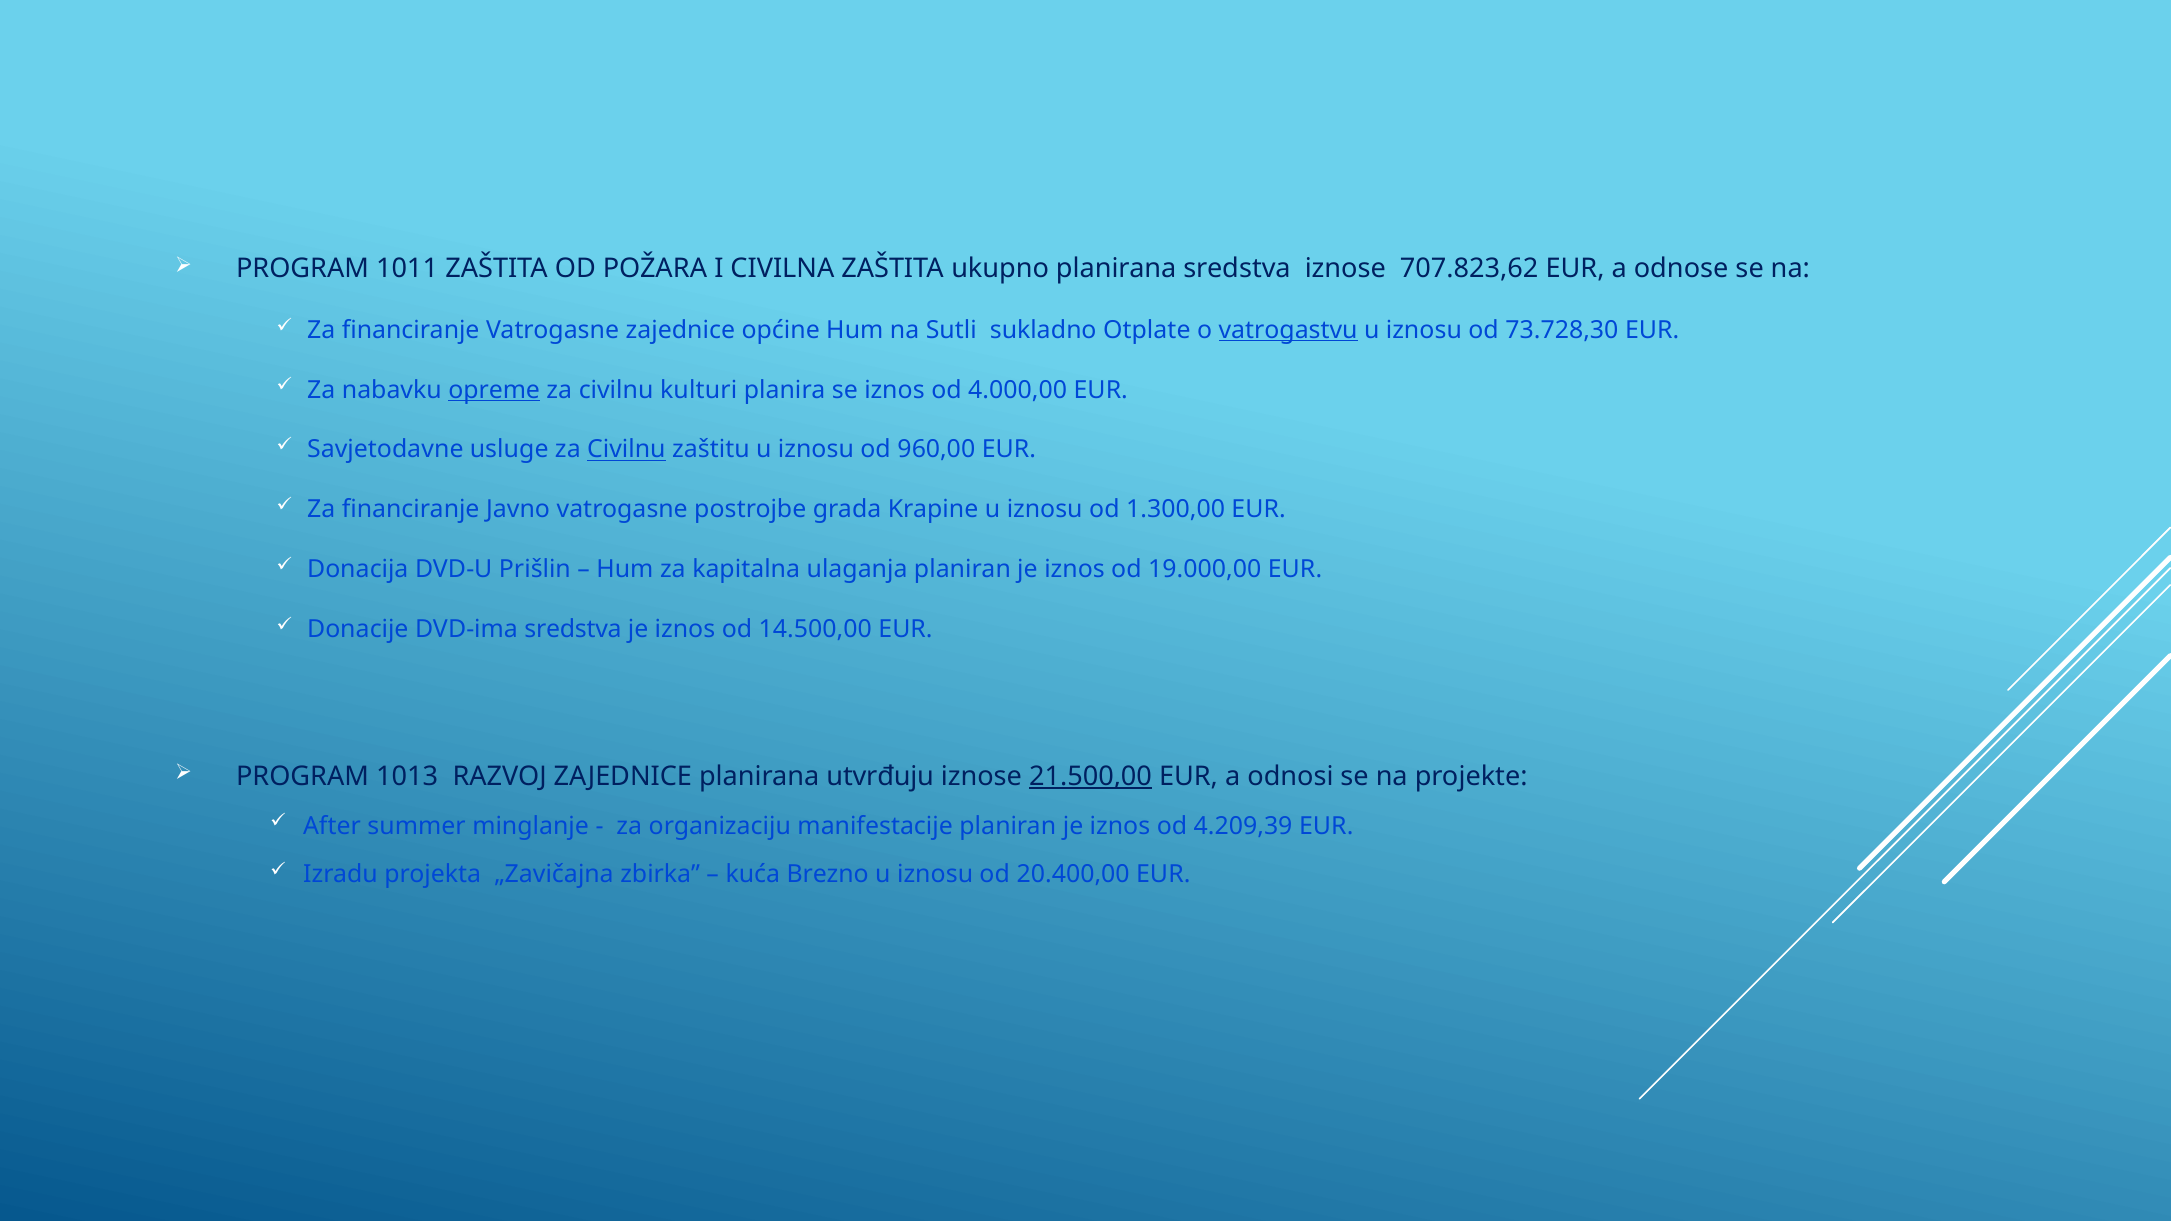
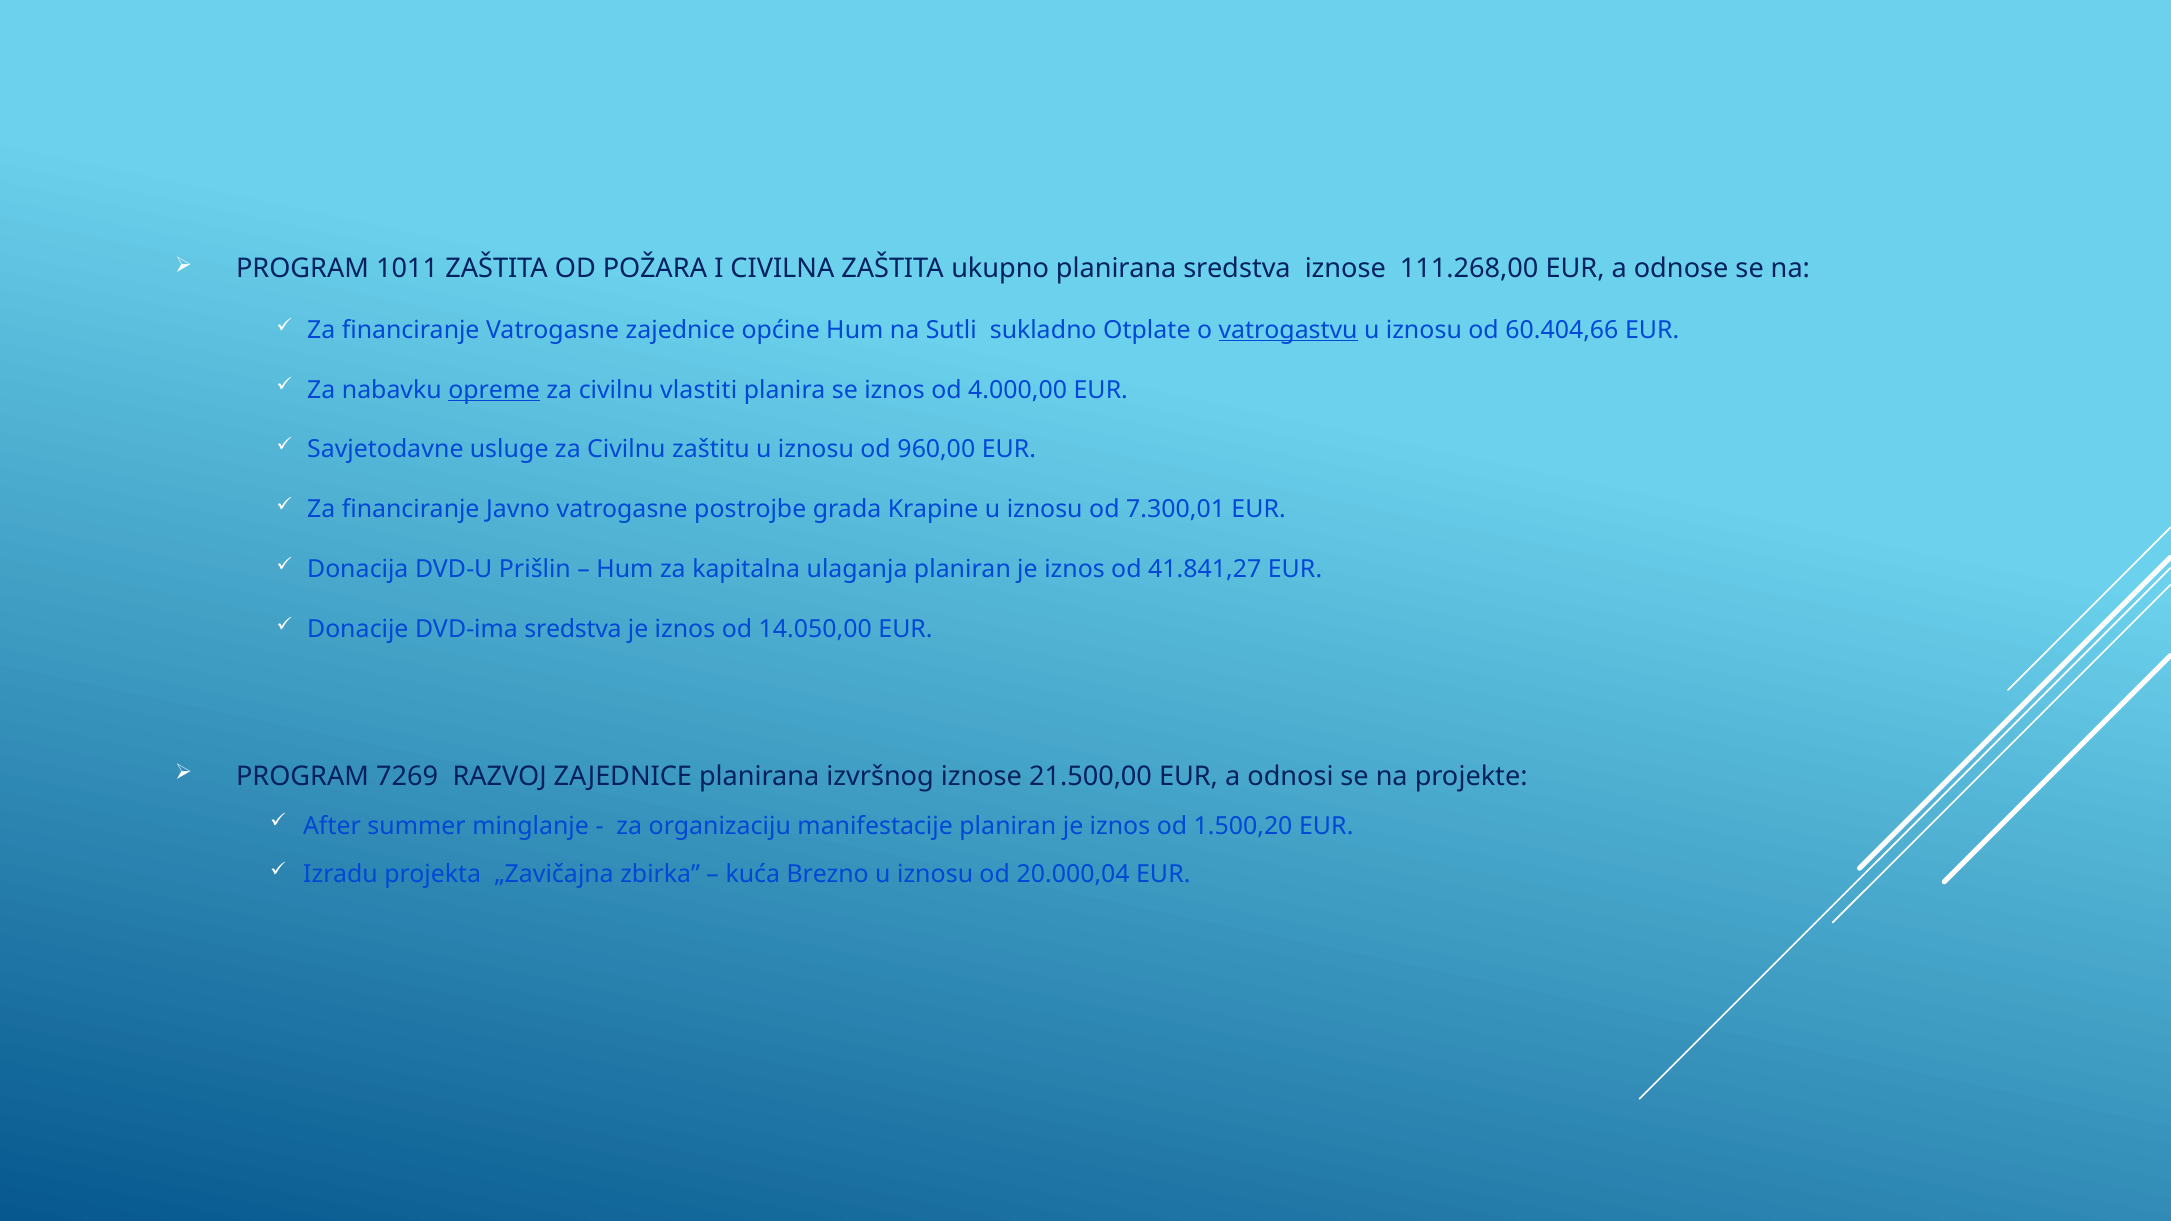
707.823,62: 707.823,62 -> 111.268,00 (1469, 269)
73.728,30: 73.728,30 -> 60.404,66 (1562, 330)
kulturi: kulturi -> vlastiti (699, 390)
Civilnu underline: present -> none (626, 450)
1.300,00: 1.300,00 -> 7.300,01 (1176, 509)
19.000,00: 19.000,00 -> 41.841,27 (1205, 569)
14.500,00: 14.500,00 -> 14.050,00 (815, 629)
1013: 1013 -> 7269 (407, 776)
utvrđuju: utvrđuju -> izvršnog (880, 776)
21.500,00 underline: present -> none (1091, 776)
4.209,39: 4.209,39 -> 1.500,20 (1243, 826)
20.400,00: 20.400,00 -> 20.000,04 (1073, 875)
